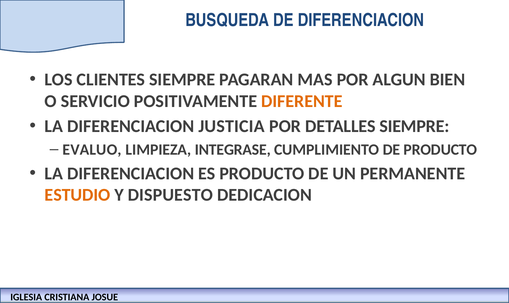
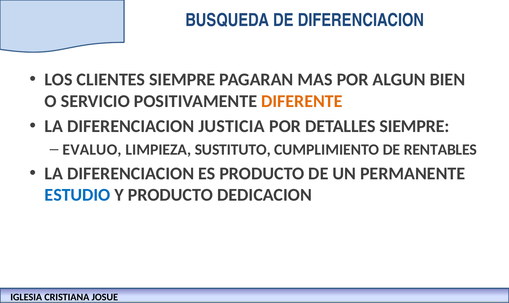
INTEGRASE: INTEGRASE -> SUSTITUTO (233, 150)
DE PRODUCTO: PRODUCTO -> RENTABLES (440, 150)
ESTUDIO colour: orange -> blue (78, 195)
Y DISPUESTO: DISPUESTO -> PRODUCTO (170, 195)
